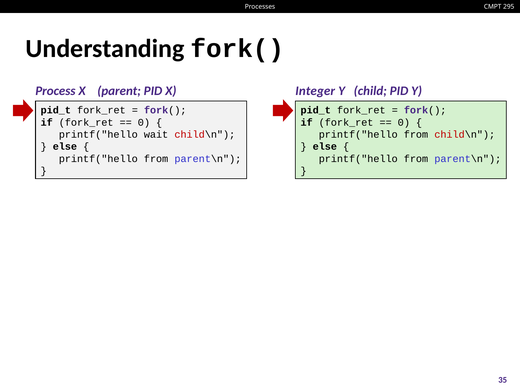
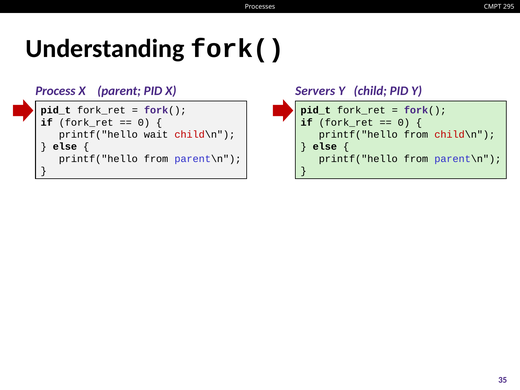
Integer: Integer -> Servers (315, 91)
